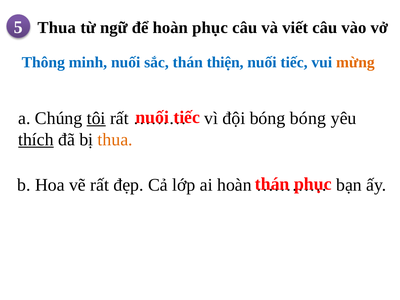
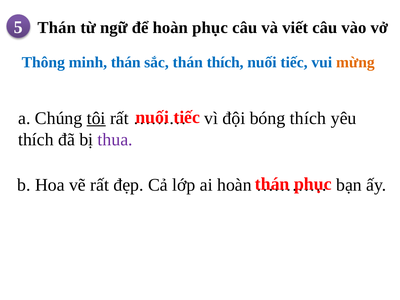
5 Thua: Thua -> Thán (57, 28)
minh nuối: nuối -> thán (126, 62)
thán thiện: thiện -> thích (225, 62)
bóng bóng: bóng -> thích (308, 118)
thích underline: present -> none (36, 140)
thua colour: orange -> purple (115, 140)
